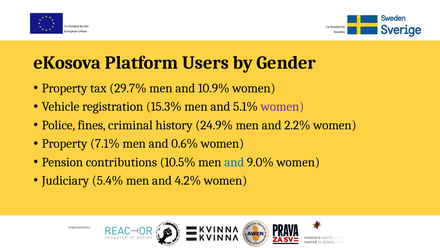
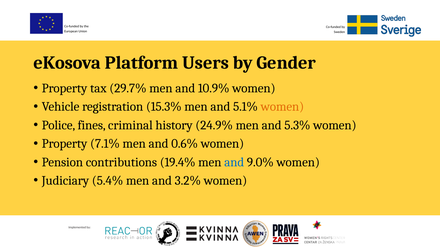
women colour: purple -> orange (282, 106)
2.2%: 2.2% -> 5.3% (297, 125)
10.5%: 10.5% -> 19.4% (178, 162)
4.2%: 4.2% -> 3.2% (188, 180)
